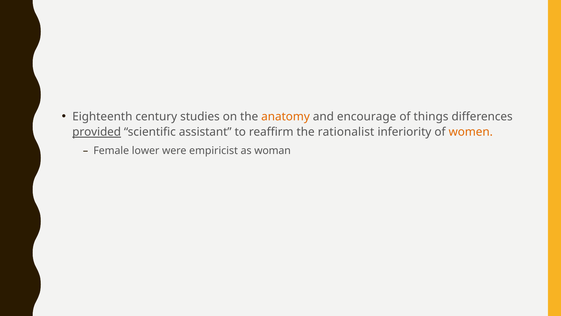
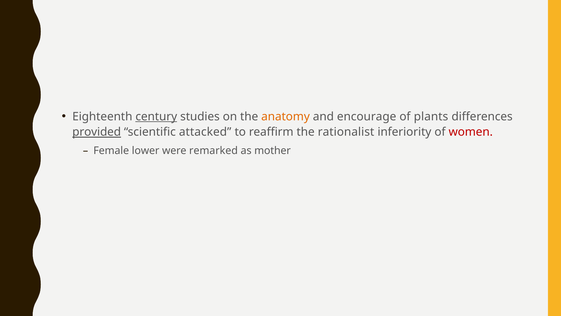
century underline: none -> present (156, 117)
things: things -> plants (431, 117)
assistant: assistant -> attacked (205, 132)
women colour: orange -> red (471, 132)
empiricist: empiricist -> remarked (213, 151)
woman: woman -> mother (273, 151)
